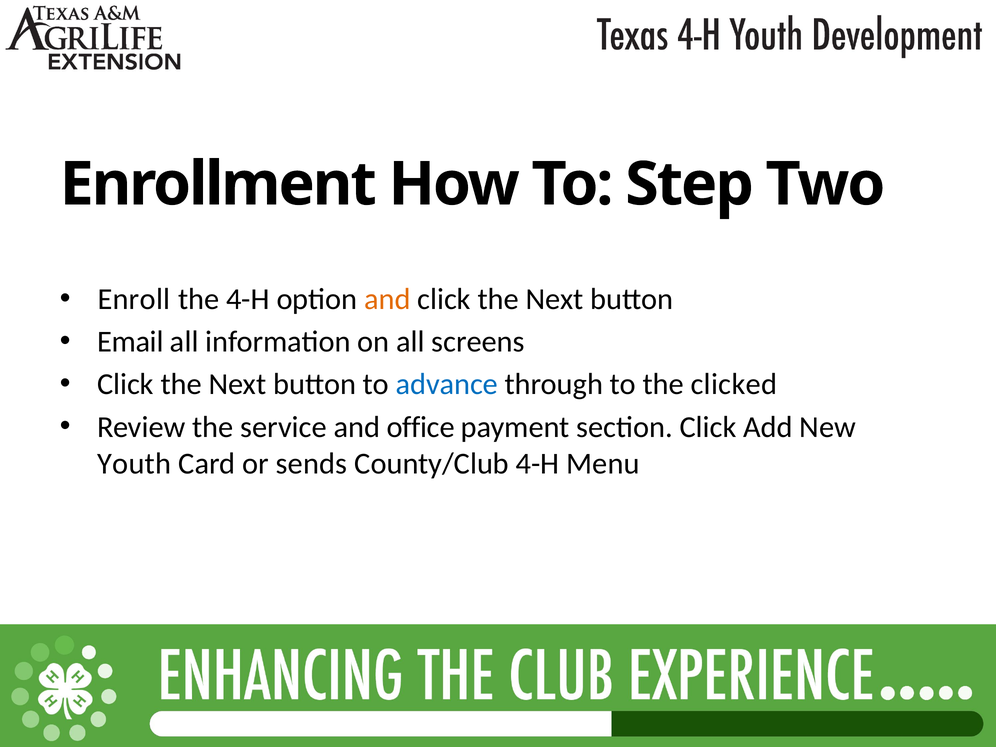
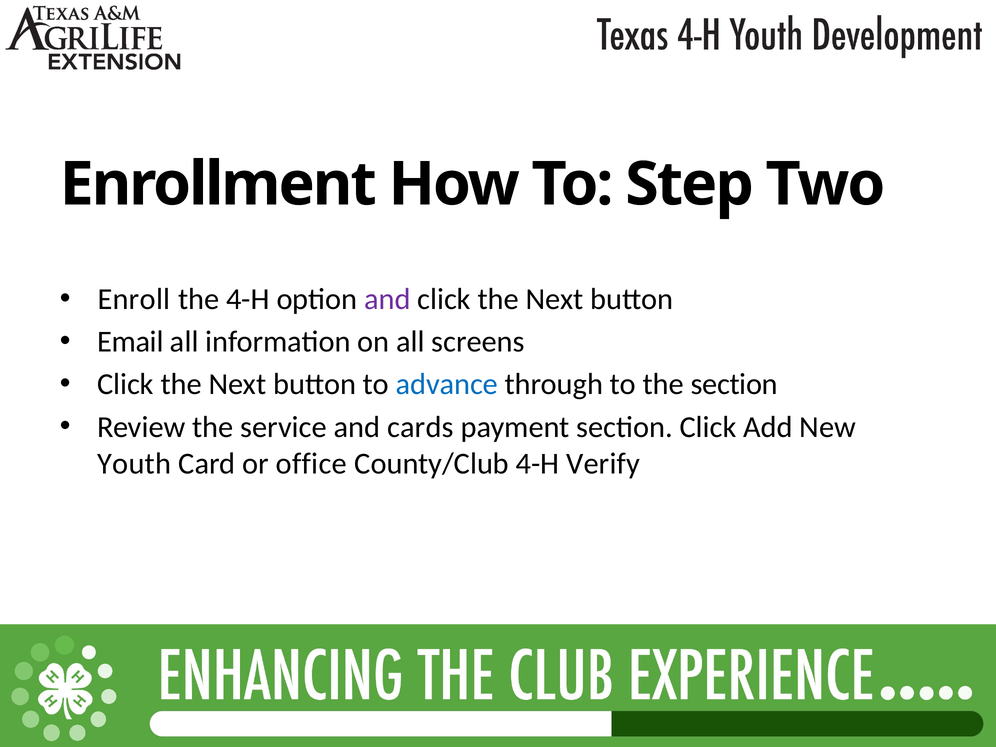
and colour: orange -> purple (387, 299)
the clicked: clicked -> section (734, 384)
office: office -> cards (420, 427)
sends: sends -> office (311, 464)
Menu: Menu -> Verify (603, 464)
